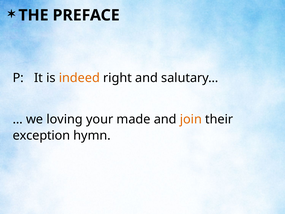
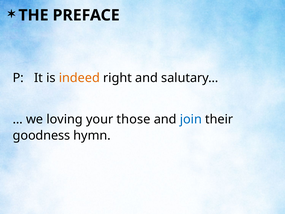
made: made -> those (133, 119)
join colour: orange -> blue (191, 119)
exception: exception -> goodness (41, 135)
